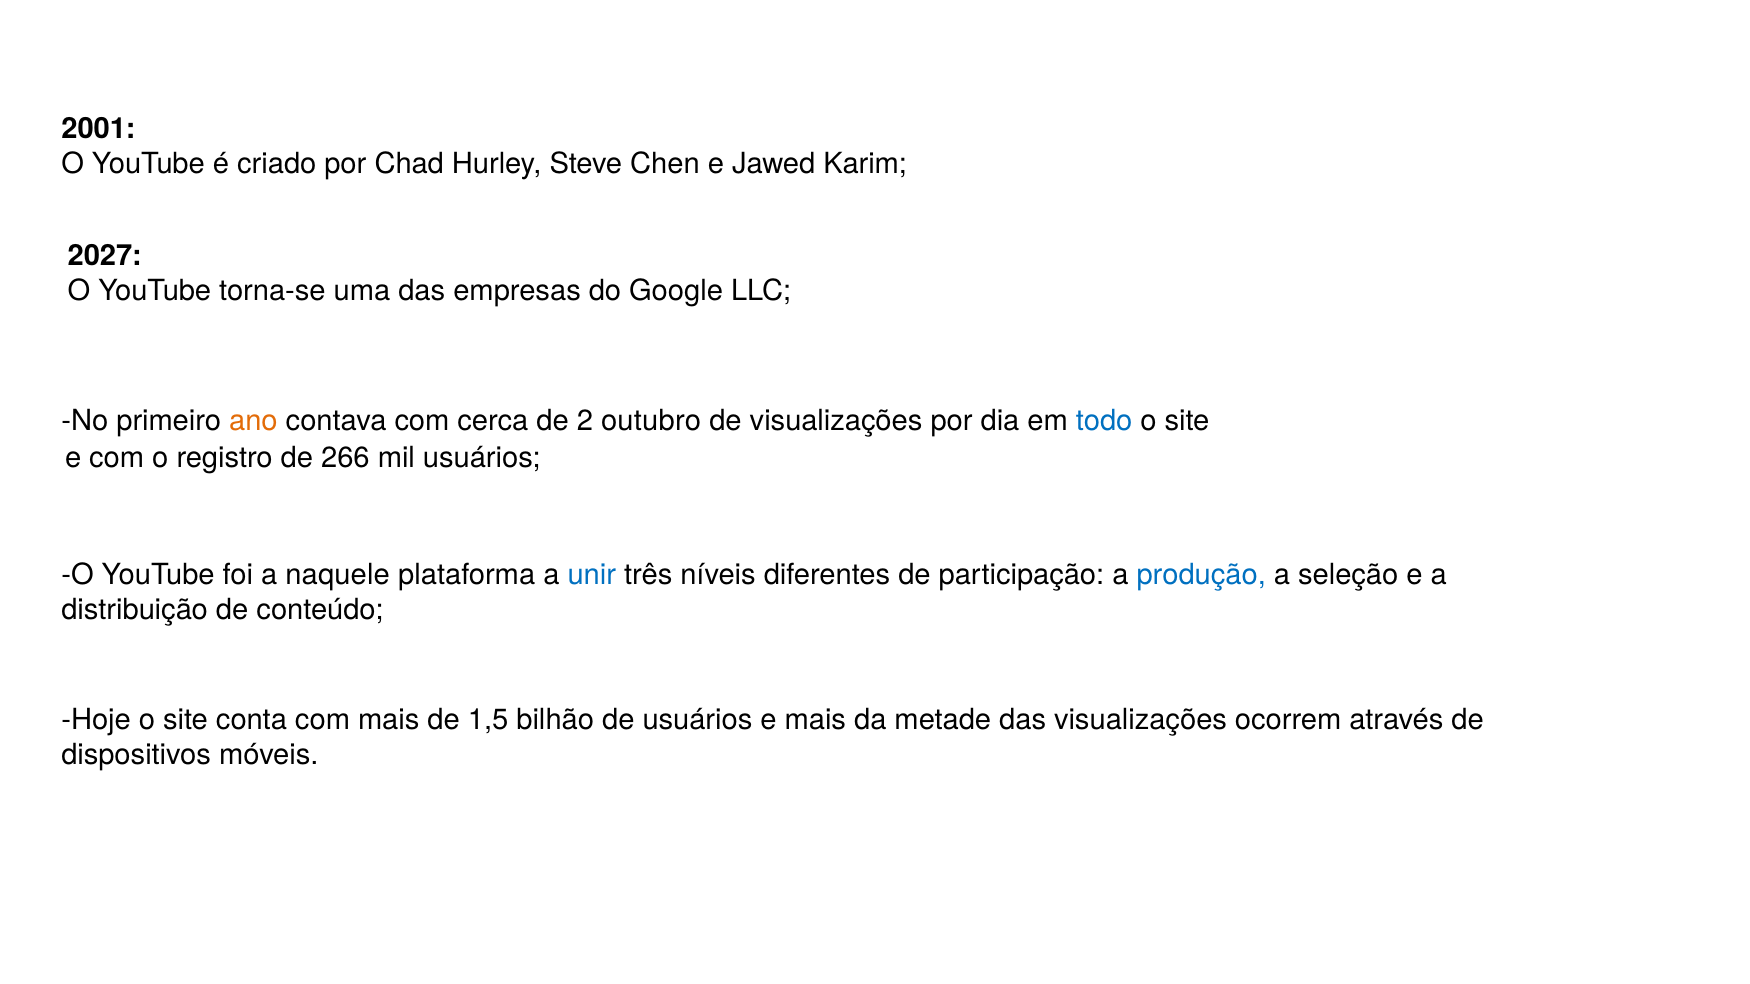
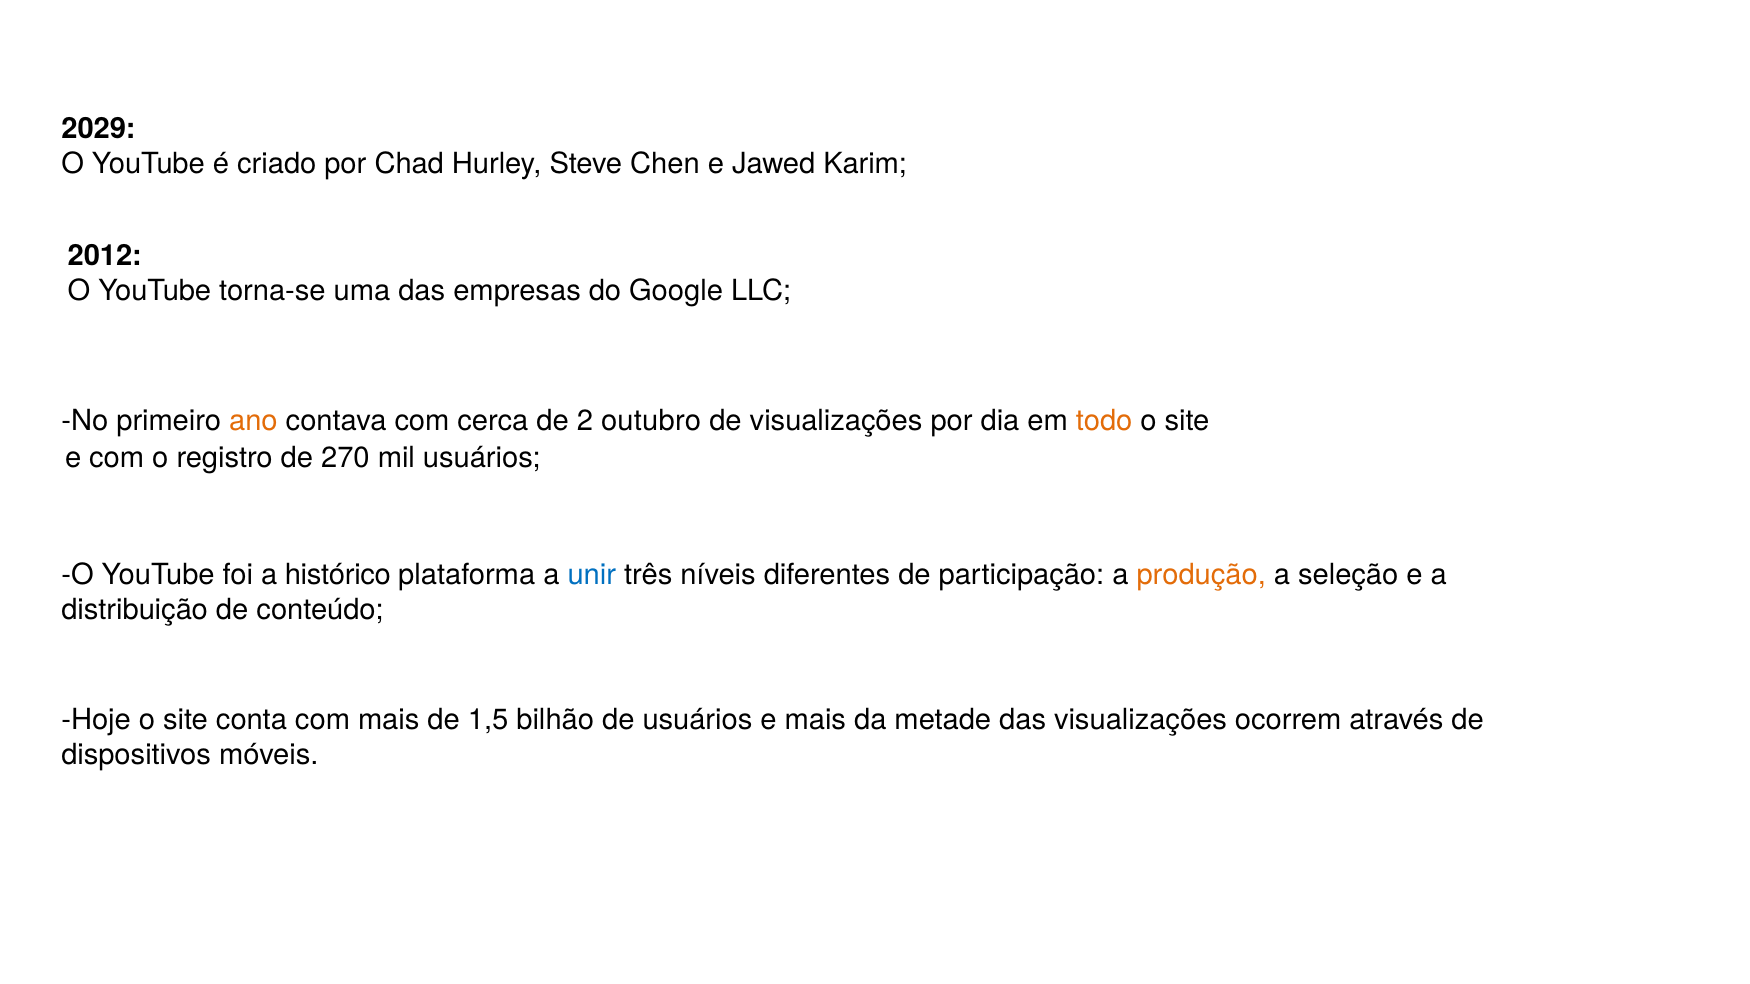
2001: 2001 -> 2029 (99, 129)
2027: 2027 -> 2012 (105, 256)
todo colour: blue -> orange (1104, 421)
266: 266 -> 270 (345, 458)
naquele: naquele -> histórico (338, 575)
produção colour: blue -> orange (1201, 575)
